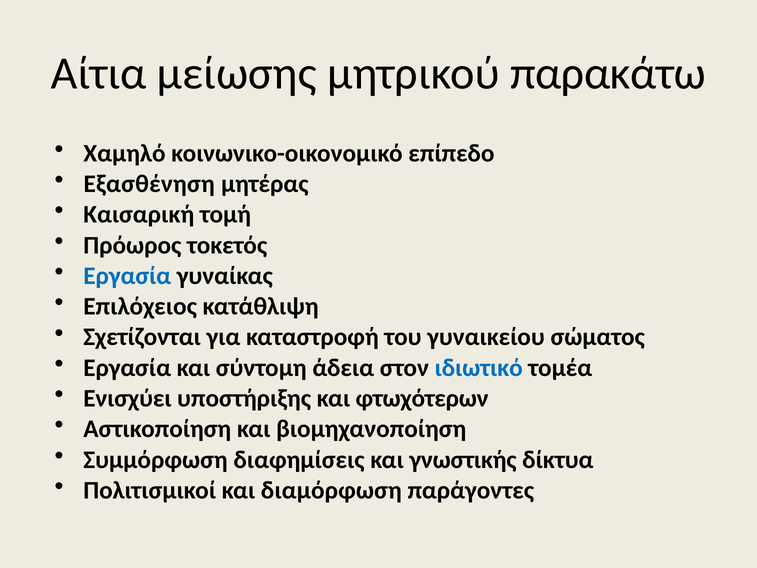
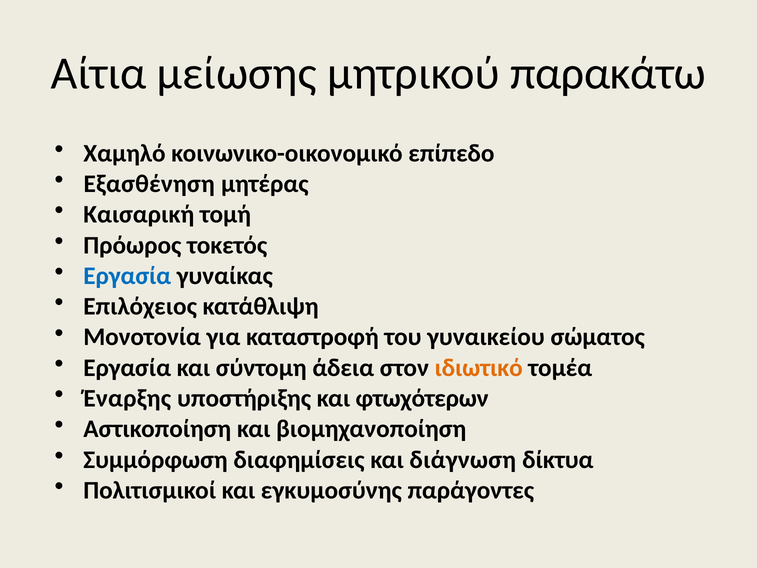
Σχετίζονται: Σχετίζονται -> Μονοτονία (142, 337)
ιδιωτικό colour: blue -> orange (479, 368)
Ενισχύει: Ενισχύει -> Έναρξης (127, 398)
γνωστικής: γνωστικής -> διάγνωση (463, 460)
διαμόρφωση: διαμόρφωση -> εγκυμοσύνης (331, 490)
